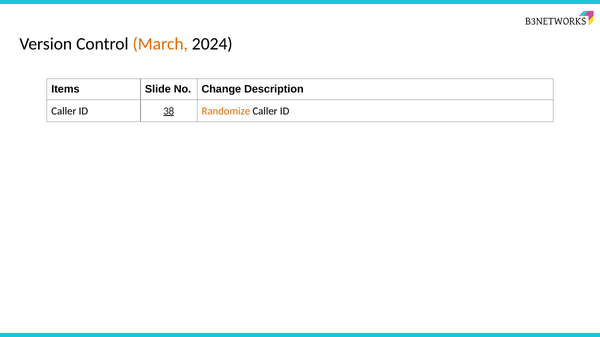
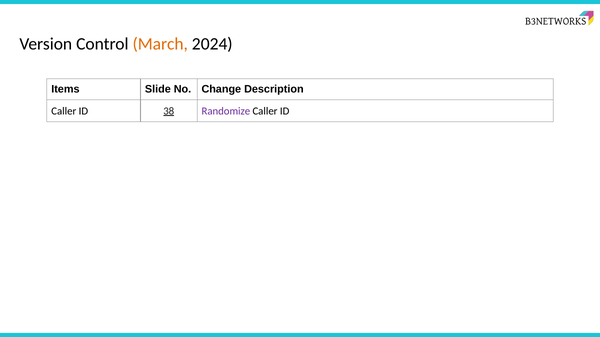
Randomize colour: orange -> purple (226, 111)
